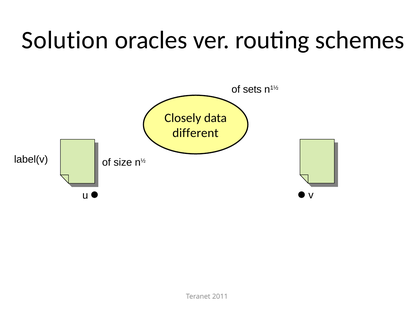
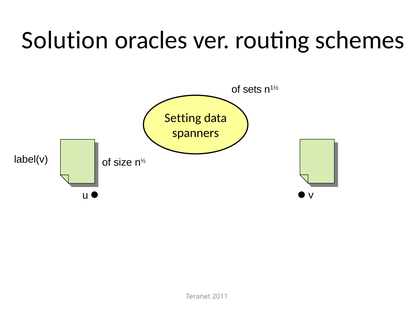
Closely: Closely -> Setting (183, 118)
different: different -> spanners (196, 133)
